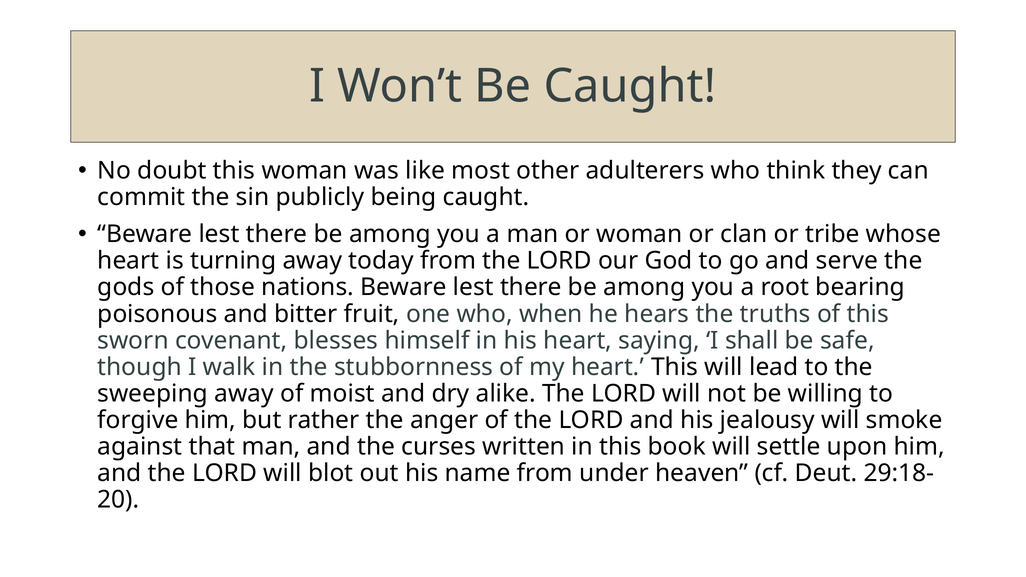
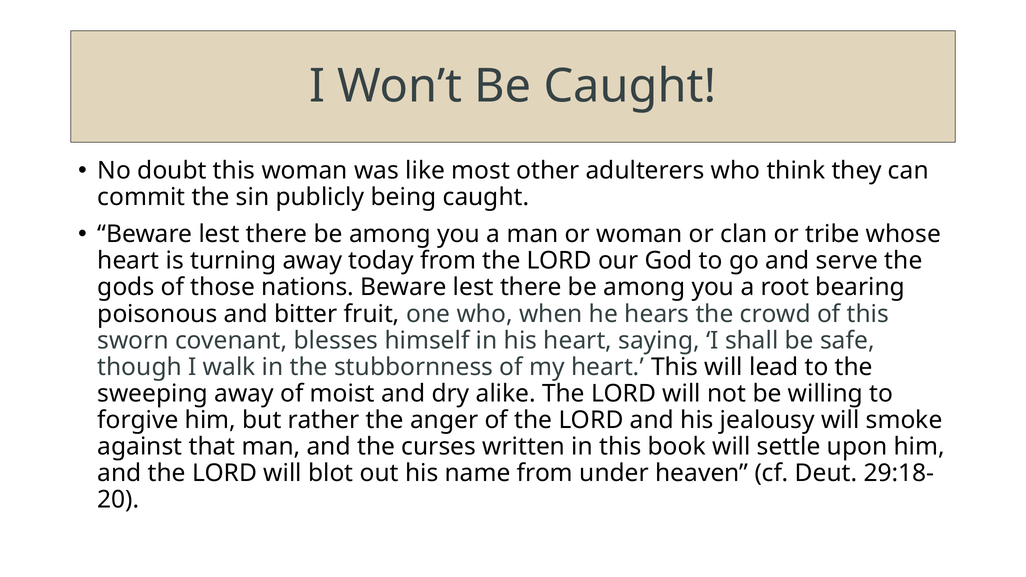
truths: truths -> crowd (775, 314)
